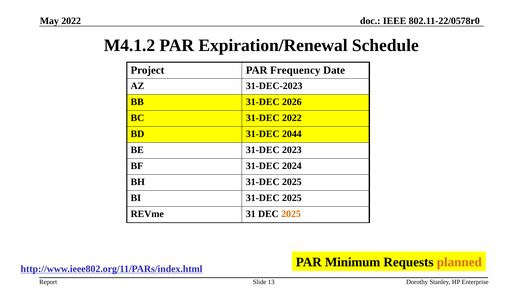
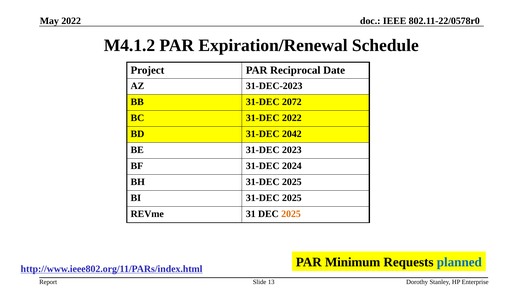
Frequency: Frequency -> Reciprocal (295, 70)
2026: 2026 -> 2072 (292, 102)
2044: 2044 -> 2042 (292, 134)
planned colour: orange -> blue (459, 262)
